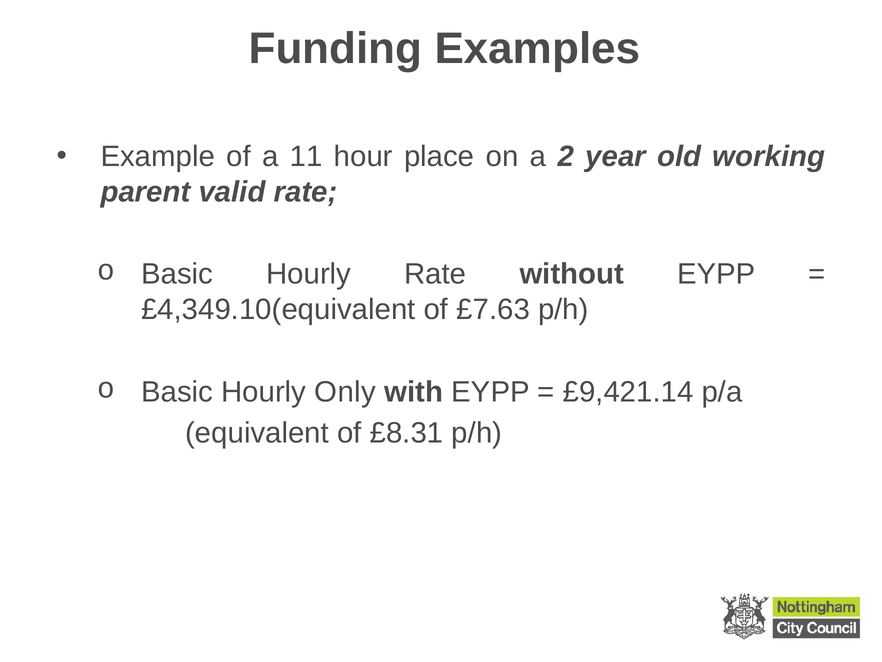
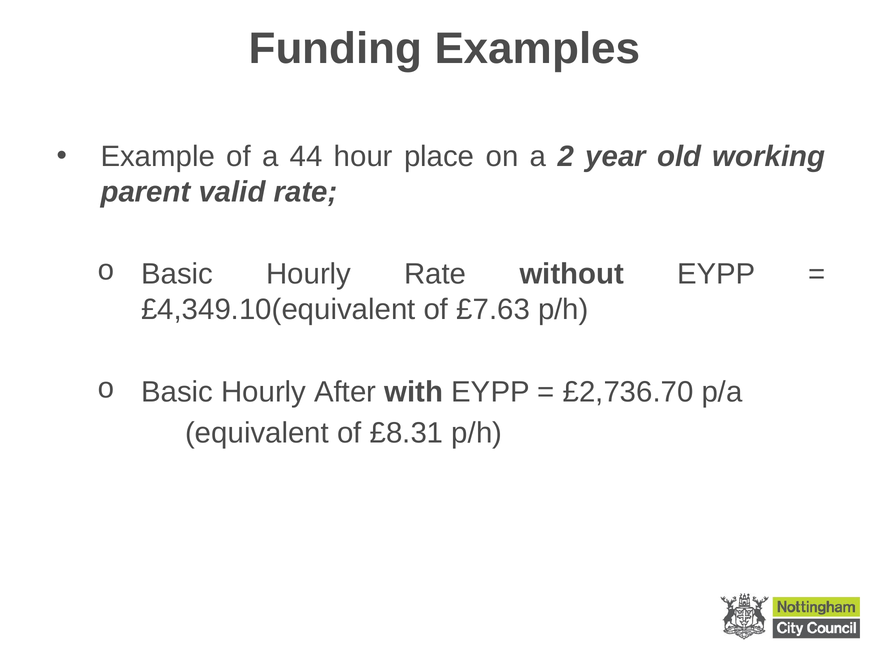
11: 11 -> 44 (306, 156)
Only: Only -> After (345, 392)
£9,421.14: £9,421.14 -> £2,736.70 (628, 392)
